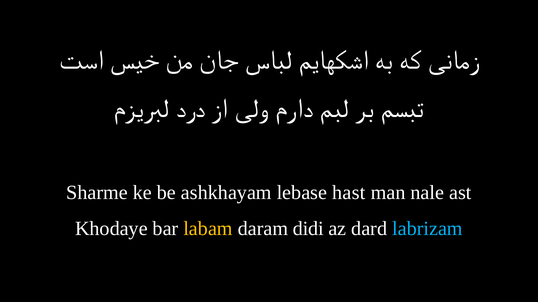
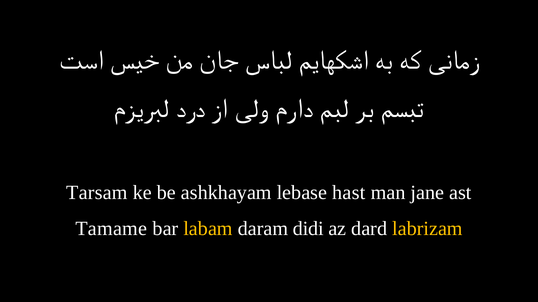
Sharme: Sharme -> Tarsam (97, 193)
nale: nale -> jane (427, 193)
Khodaye: Khodaye -> Tamame (111, 229)
labrizam colour: light blue -> yellow (427, 229)
